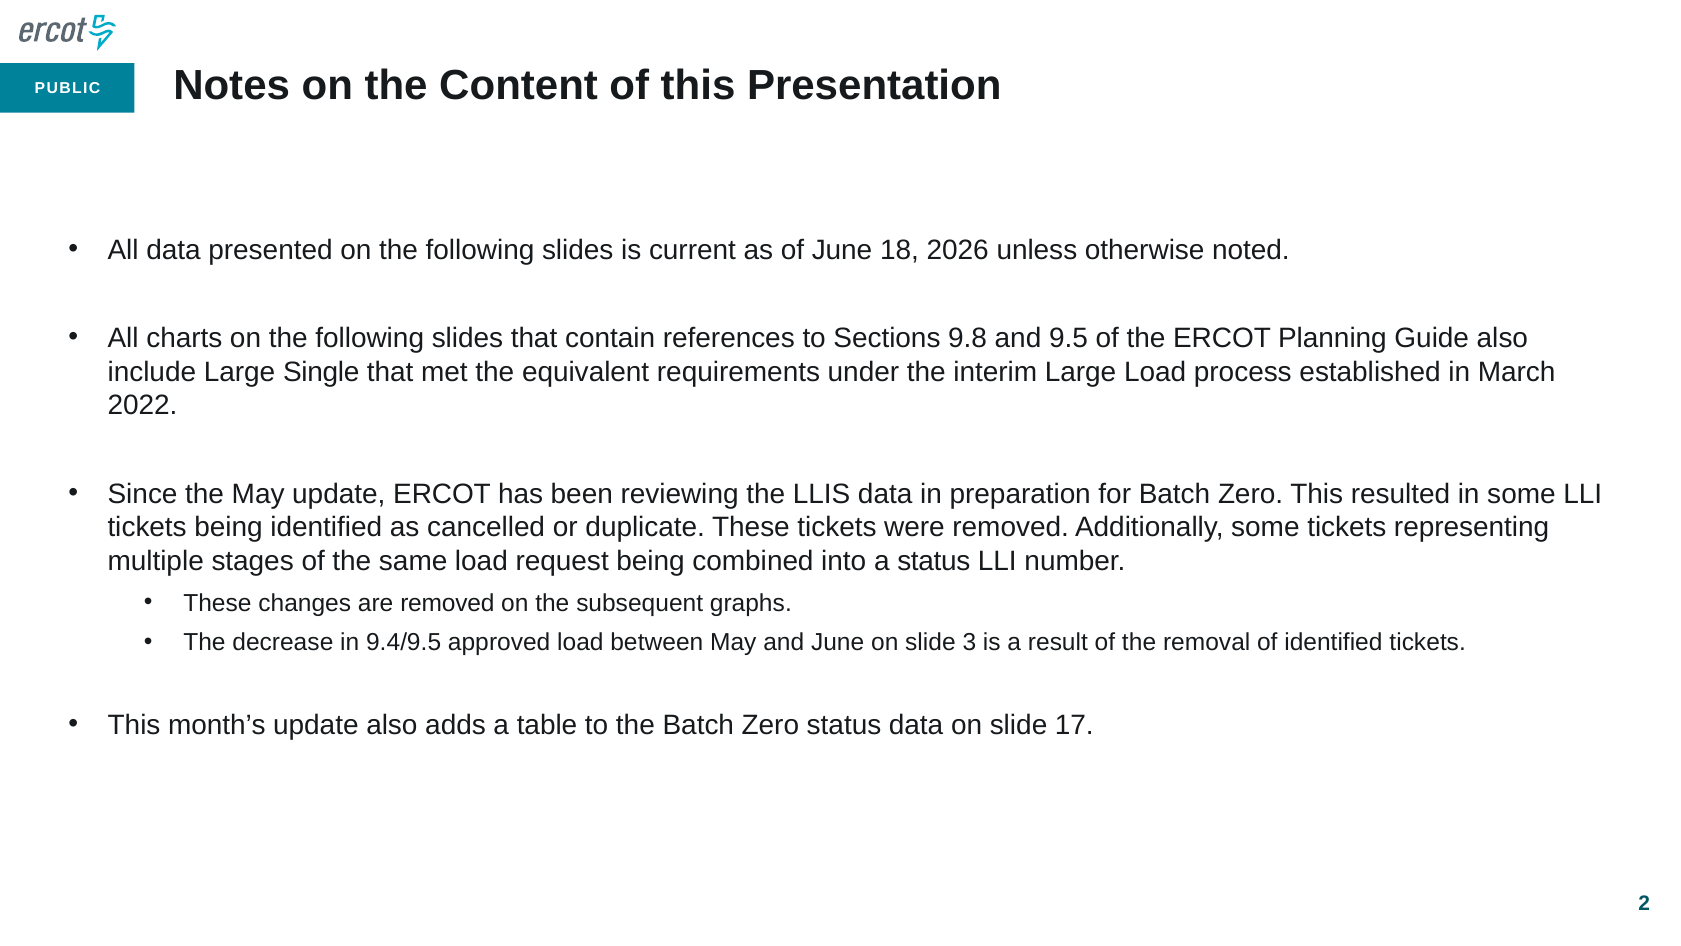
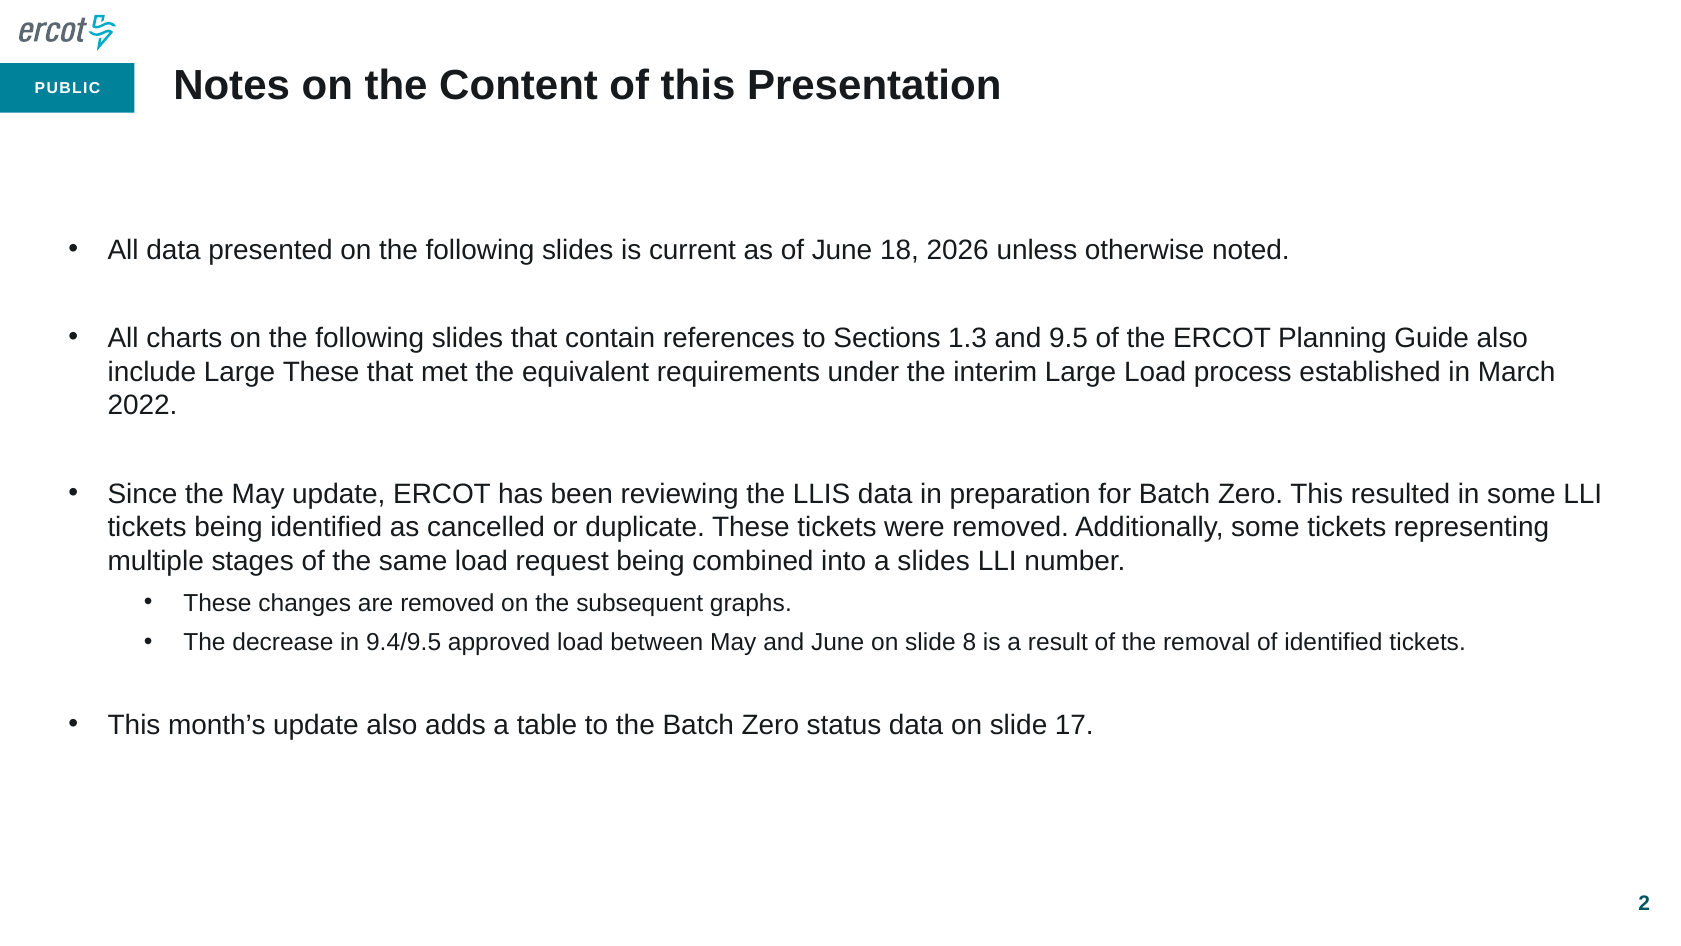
9.8: 9.8 -> 1.3 (968, 338)
Large Single: Single -> These (321, 372)
a status: status -> slides (934, 561)
3: 3 -> 8 (969, 643)
